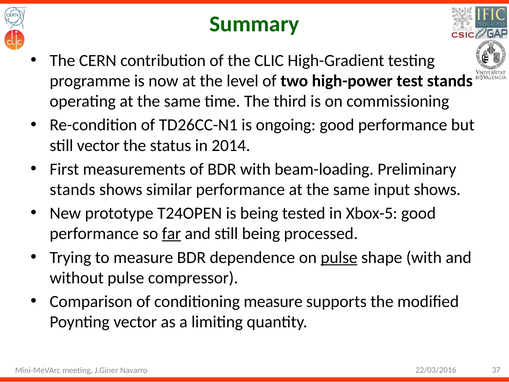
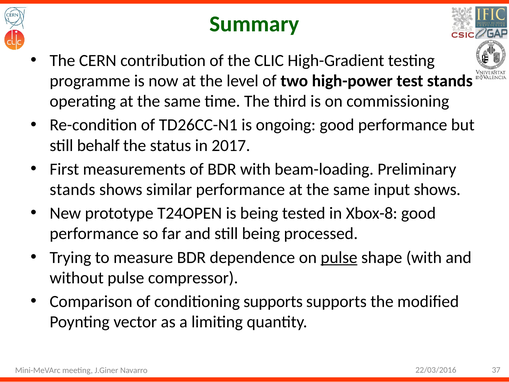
still vector: vector -> behalf (98, 145)
2014: 2014 -> 2017 (231, 145)
Xbox-5: Xbox-5 -> Xbox-8 (372, 213)
far underline: present -> none (171, 234)
conditioning measure: measure -> supports (273, 301)
